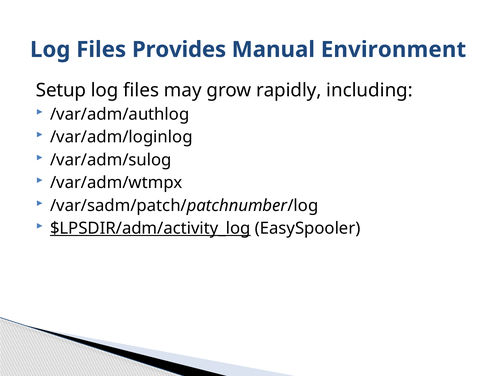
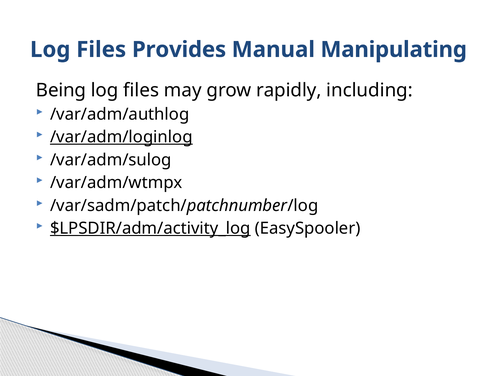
Environment: Environment -> Manipulating (394, 50)
Setup: Setup -> Being (61, 90)
/var/adm/loginlog underline: none -> present (121, 137)
